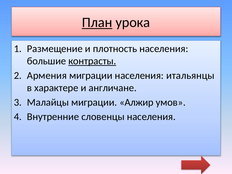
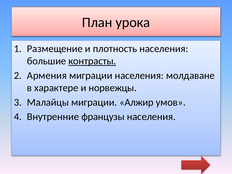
План underline: present -> none (97, 22)
итальянцы: итальянцы -> молдаване (190, 75)
англичане: англичане -> норвежцы (113, 88)
словенцы: словенцы -> французы (103, 117)
